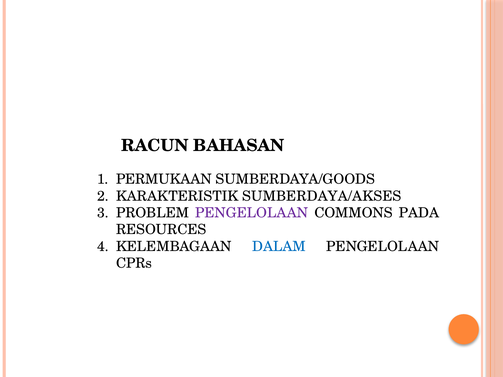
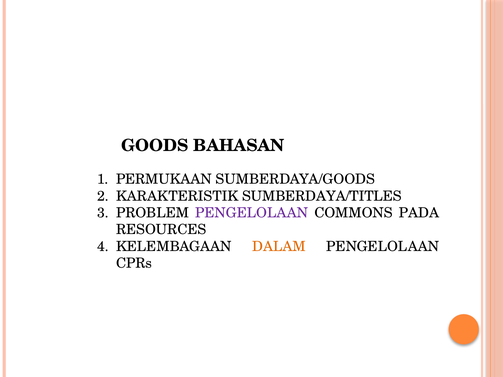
RACUN: RACUN -> GOODS (155, 146)
SUMBERDAYA/AKSES: SUMBERDAYA/AKSES -> SUMBERDAYA/TITLES (322, 196)
DALAM colour: blue -> orange (279, 247)
